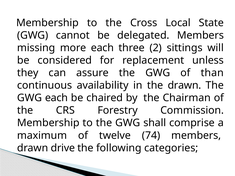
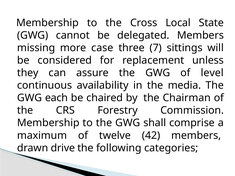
more each: each -> case (102, 48)
2: 2 -> 7 (156, 48)
than: than -> level (212, 73)
the drawn: drawn -> media (184, 85)
74: 74 -> 42 (151, 136)
